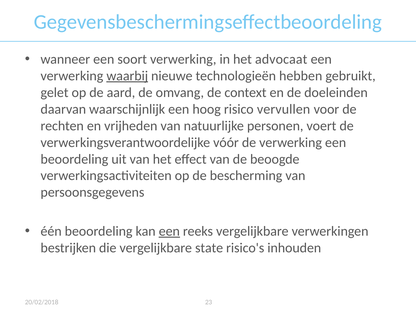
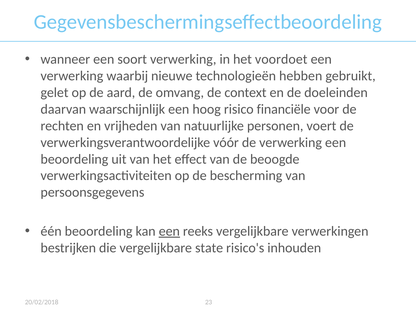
advocaat: advocaat -> voordoet (281, 59)
waarbij underline: present -> none (127, 76)
vervullen: vervullen -> financiële (284, 109)
